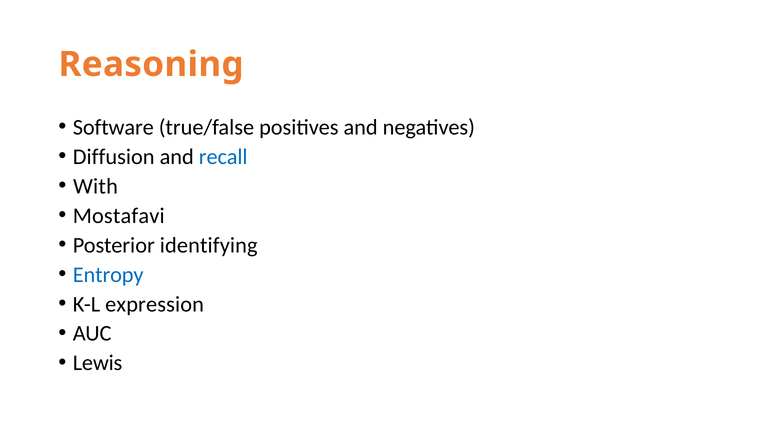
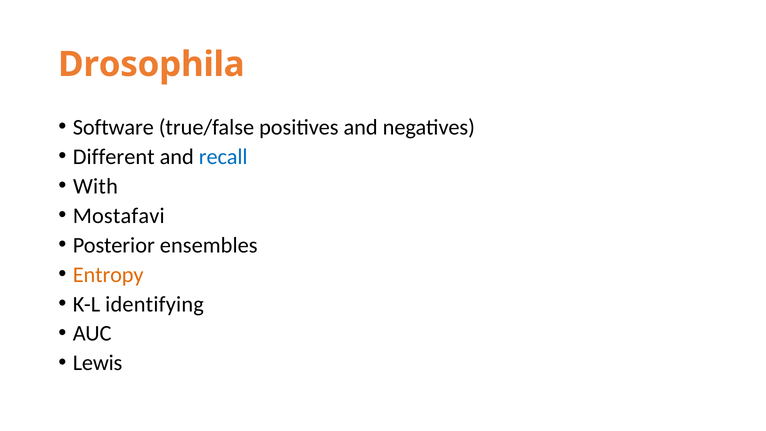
Reasoning: Reasoning -> Drosophila (151, 64)
Diffusion: Diffusion -> Different (114, 157)
identifying: identifying -> ensembles (209, 245)
Entropy colour: blue -> orange (108, 275)
expression: expression -> identifying (155, 304)
